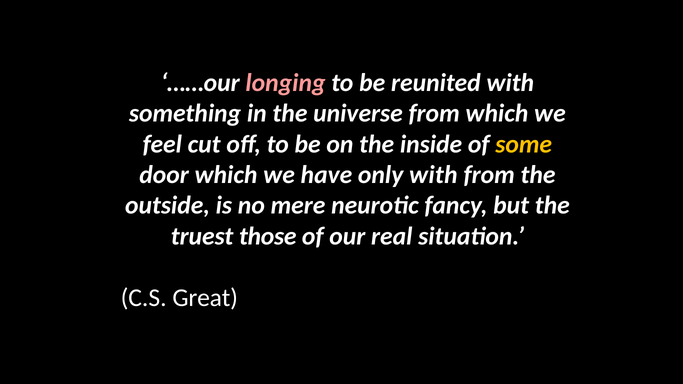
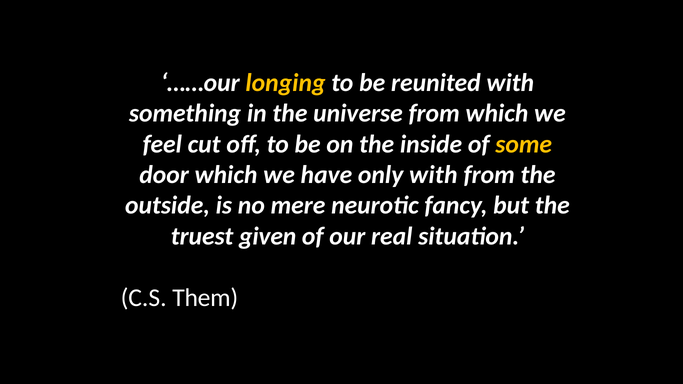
longing colour: pink -> yellow (285, 83)
those: those -> given (268, 236)
Great: Great -> Them (205, 298)
